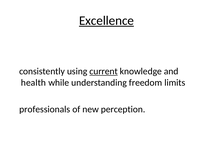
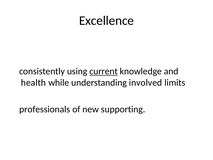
Excellence underline: present -> none (106, 21)
freedom: freedom -> involved (146, 83)
perception: perception -> supporting (123, 109)
